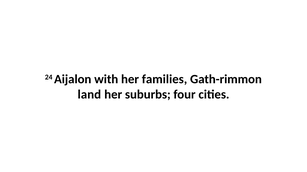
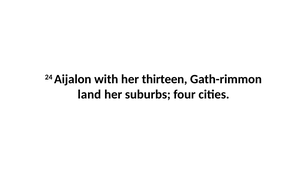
families: families -> thirteen (165, 80)
